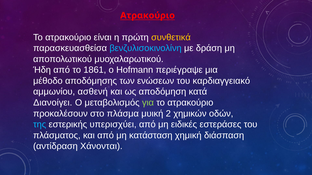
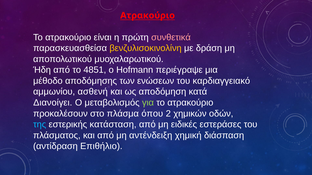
συνθετικά colour: yellow -> pink (171, 37)
βενζυλισοκινολίνη colour: light blue -> yellow (146, 48)
1861: 1861 -> 4851 (95, 70)
μυική: μυική -> όπου (152, 114)
υπερισχύει: υπερισχύει -> κατάσταση (113, 125)
κατάσταση: κατάσταση -> αντένδειξη (151, 136)
Χάνονται: Χάνονται -> Επιθήλιο (101, 147)
